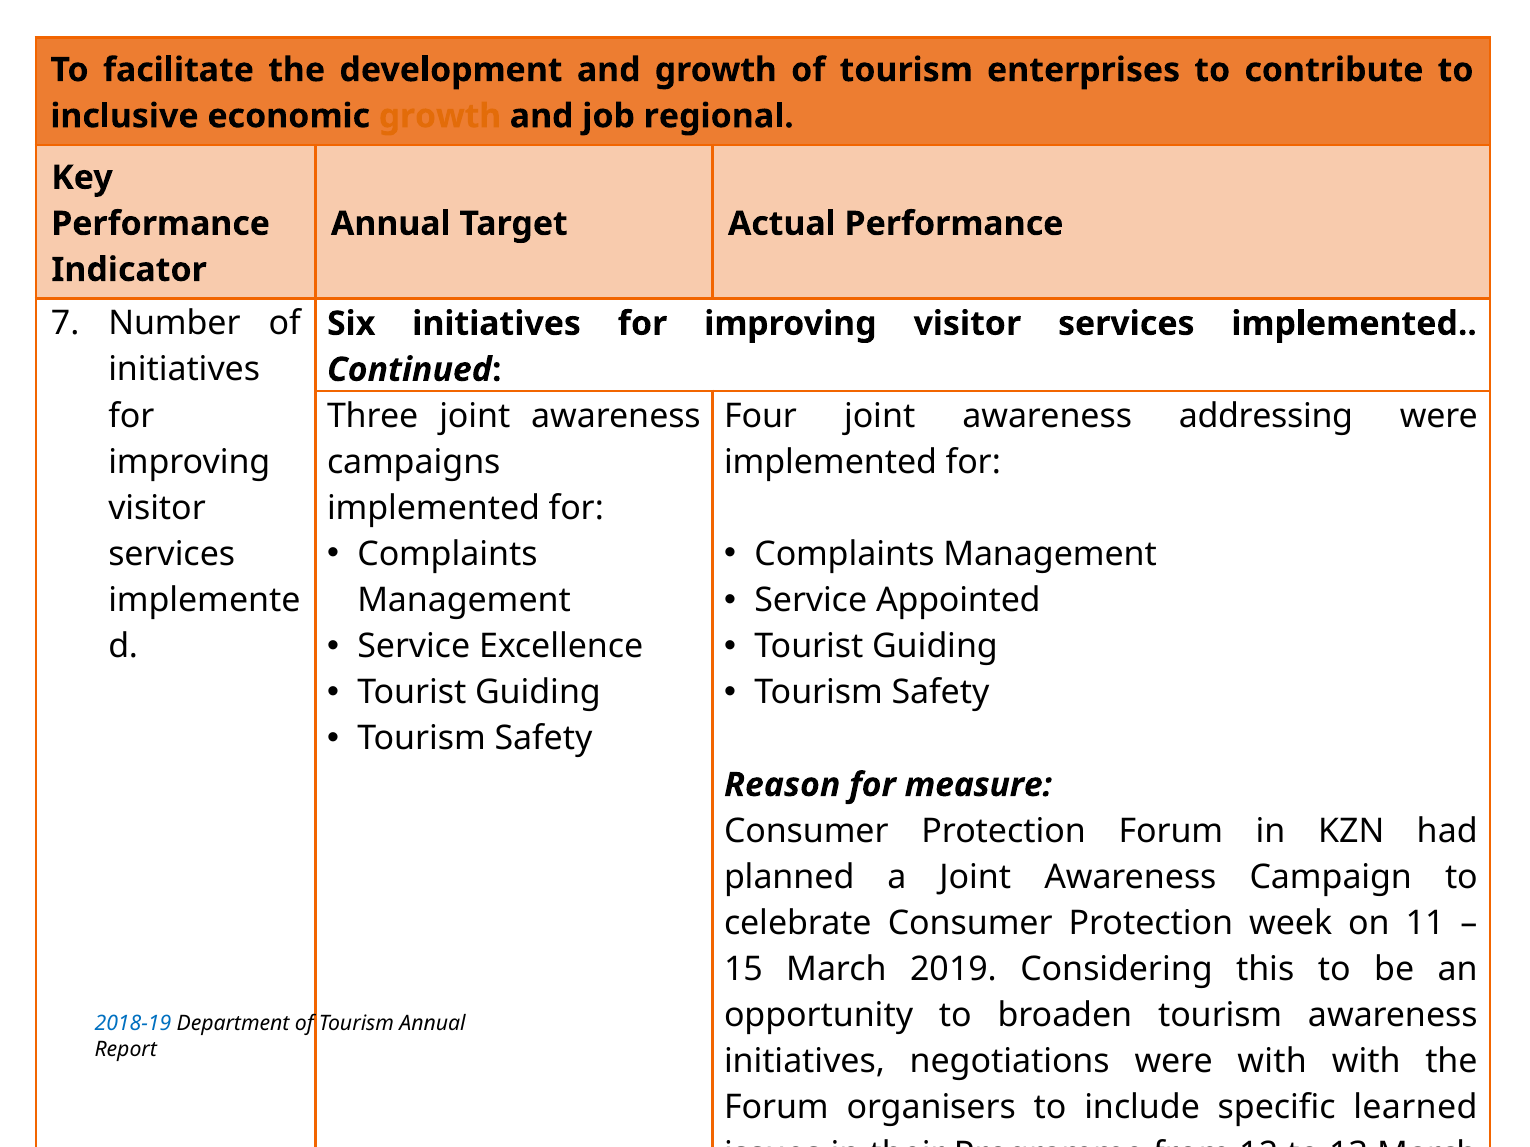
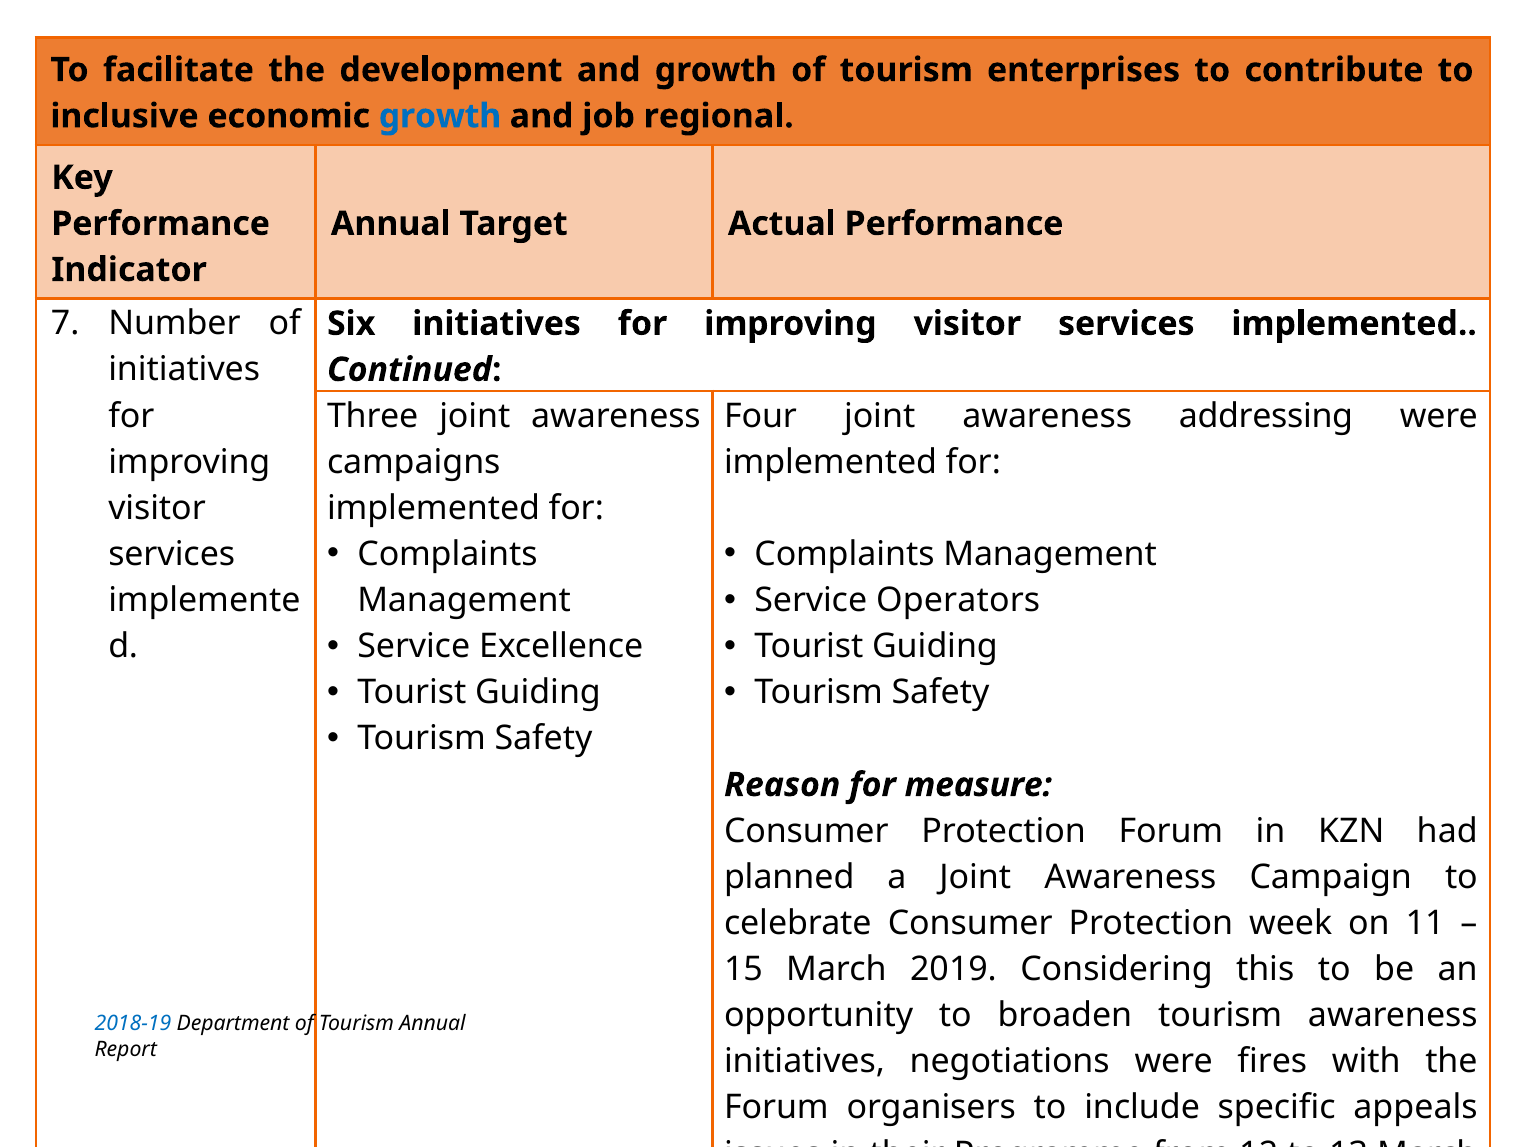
growth colour: orange -> blue (440, 116)
Appointed: Appointed -> Operators (958, 601)
were with: with -> fires (1272, 1062)
learned: learned -> appeals (1416, 1108)
